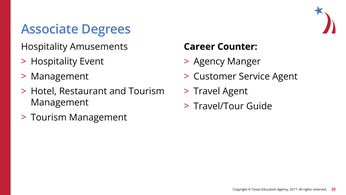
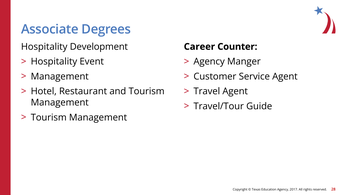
Amusements: Amusements -> Development (99, 47)
